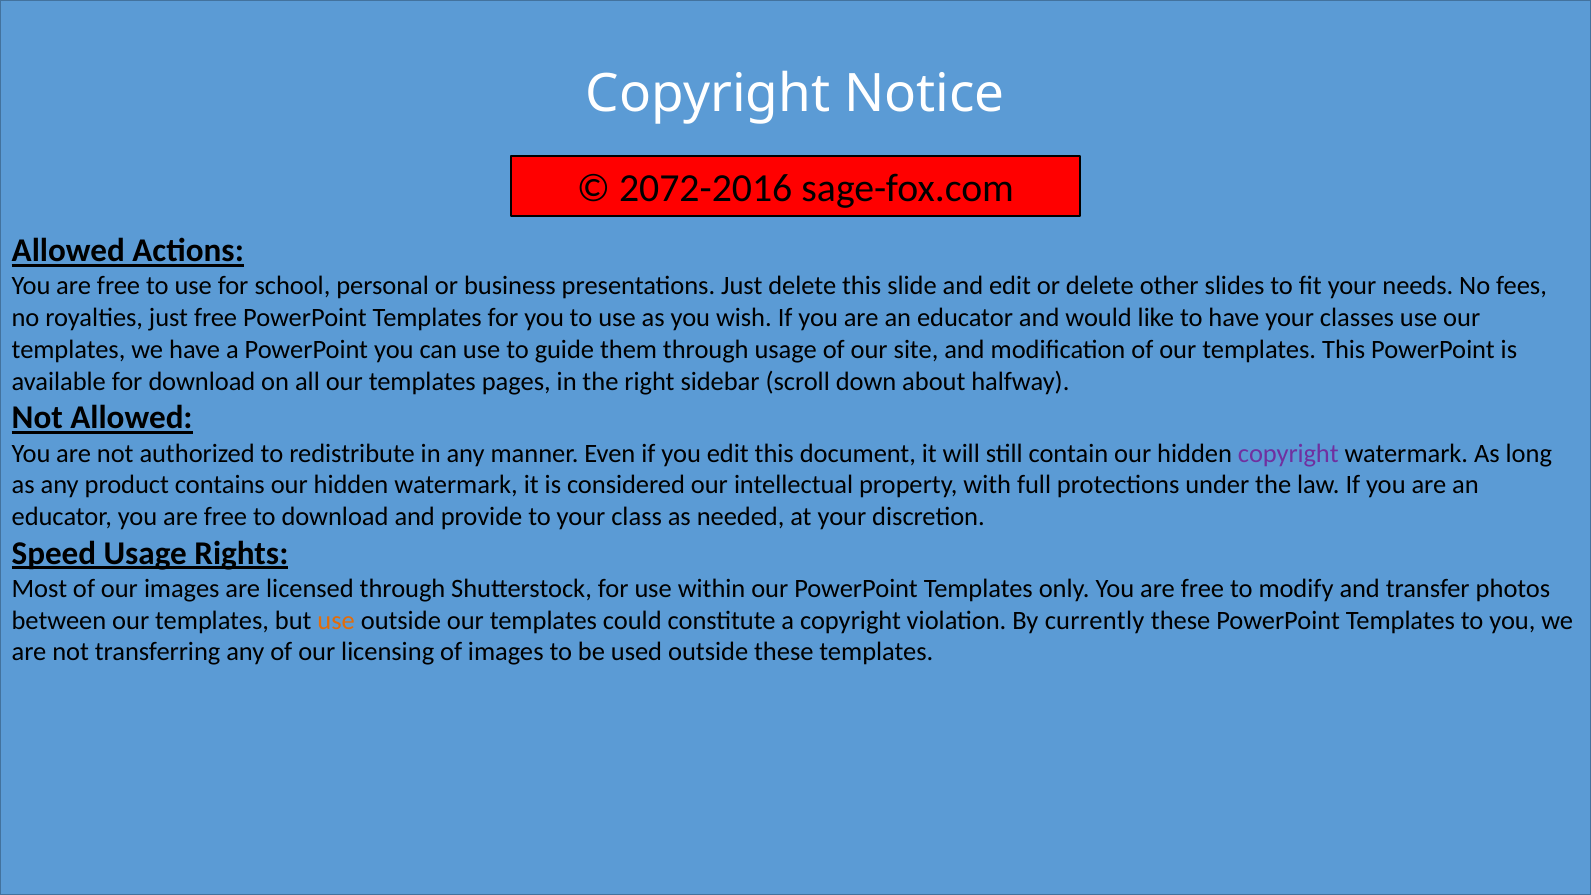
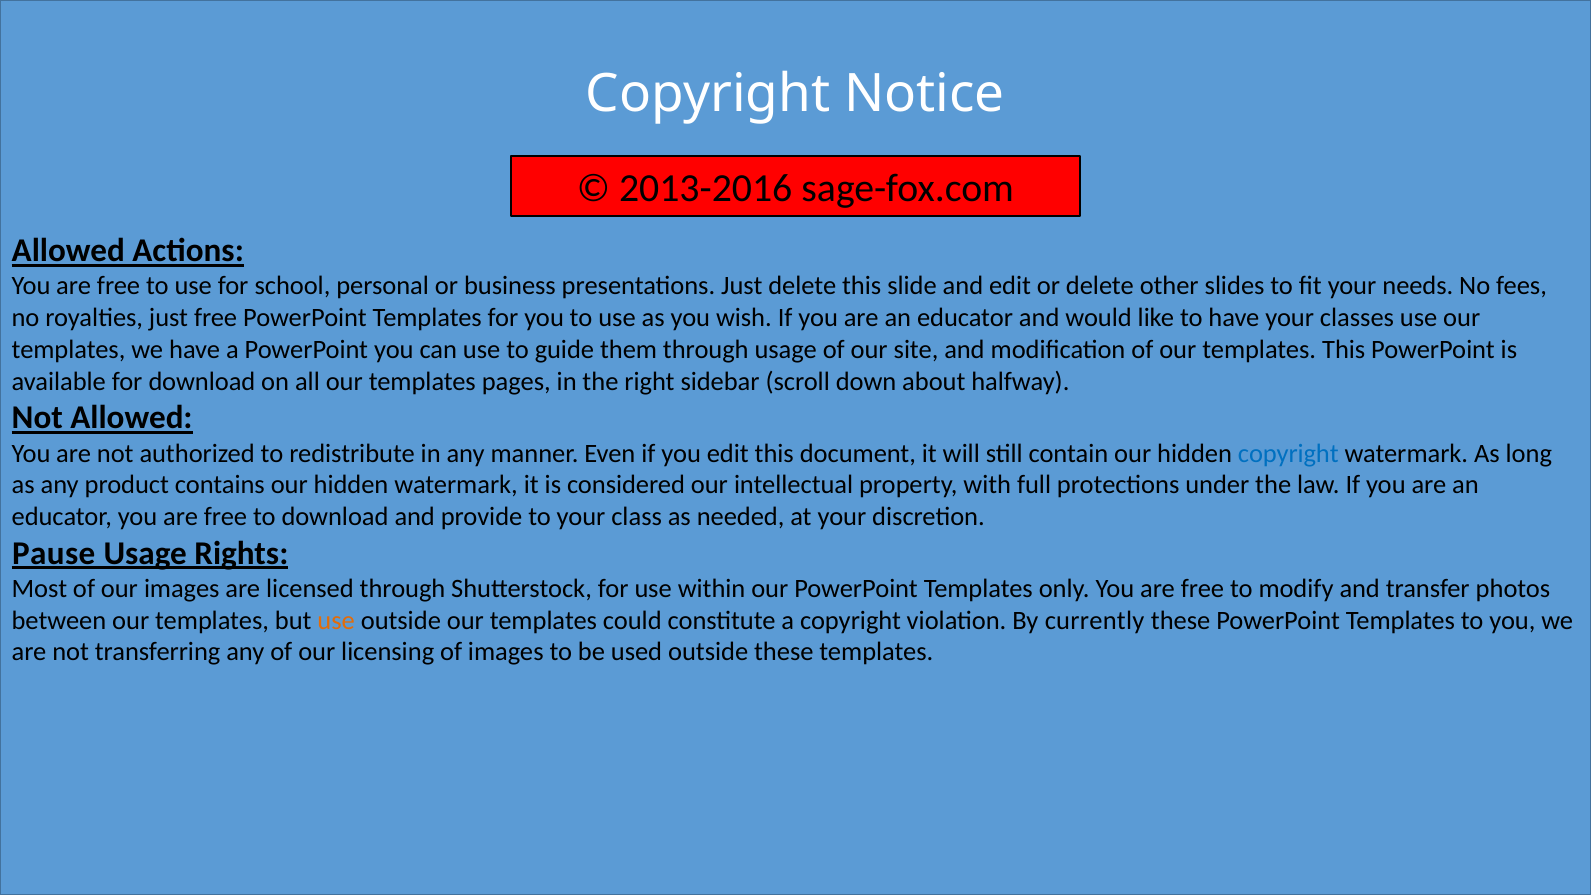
2072-2016: 2072-2016 -> 2013-2016 (706, 189)
copyright colour: purple -> blue (1288, 453)
Speed: Speed -> Pause (54, 553)
